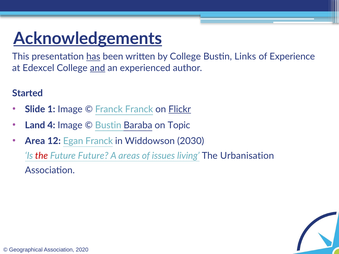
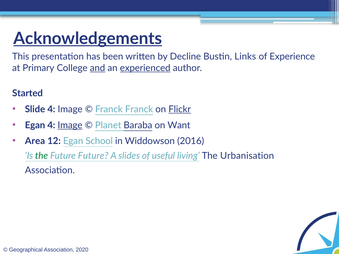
has underline: present -> none (93, 57)
by College: College -> Decline (185, 57)
Edexcel: Edexcel -> Primary (38, 68)
experienced underline: none -> present (145, 68)
Slide 1: 1 -> 4 (51, 109)
Land: Land -> Egan (35, 125)
Image underline: none -> present (70, 125)
Bustin: Bustin -> Planet (108, 125)
Topic: Topic -> Want (179, 125)
Egan Franck: Franck -> School (99, 141)
2030: 2030 -> 2016 (191, 141)
the colour: red -> green (41, 156)
areas: areas -> slides (129, 156)
issues: issues -> useful (163, 156)
